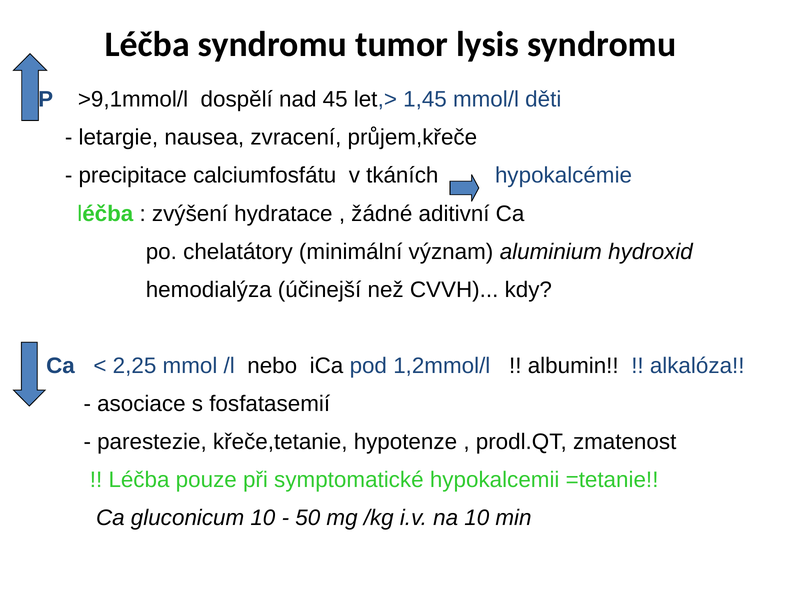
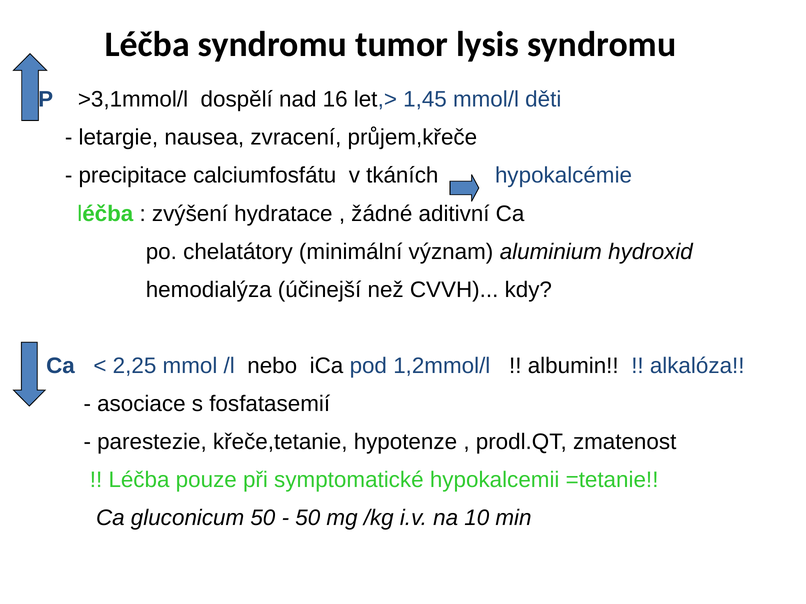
>9,1mmol/l: >9,1mmol/l -> >3,1mmol/l (133, 100)
45: 45 -> 16 (335, 100)
gluconicum 10: 10 -> 50 (263, 518)
